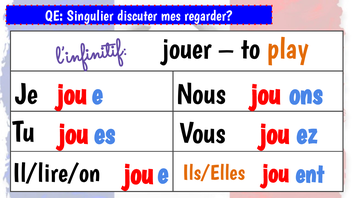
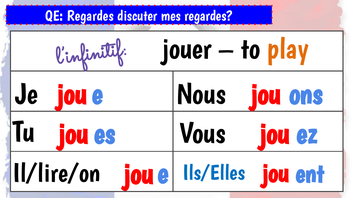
QE Singulier: Singulier -> Regardes (90, 16)
mes regarder: regarder -> regardes (208, 16)
Ils/Elles colour: orange -> blue (214, 173)
